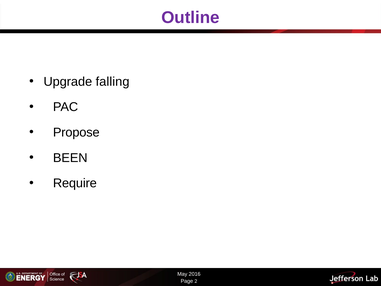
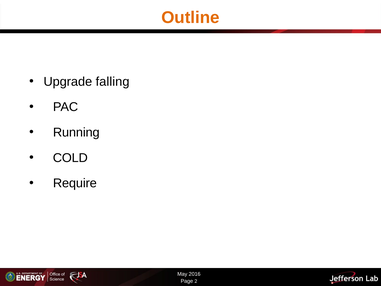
Outline colour: purple -> orange (190, 18)
Propose: Propose -> Running (76, 132)
BEEN: BEEN -> COLD (70, 158)
